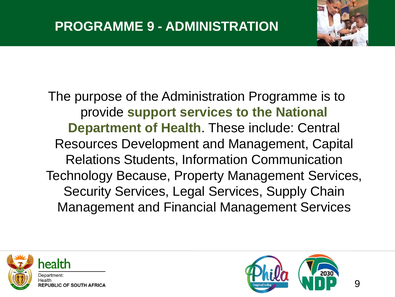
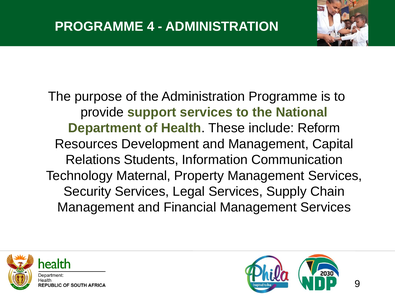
PROGRAMME 9: 9 -> 4 (151, 27)
Central: Central -> Reform (319, 128)
Because: Because -> Maternal (143, 175)
